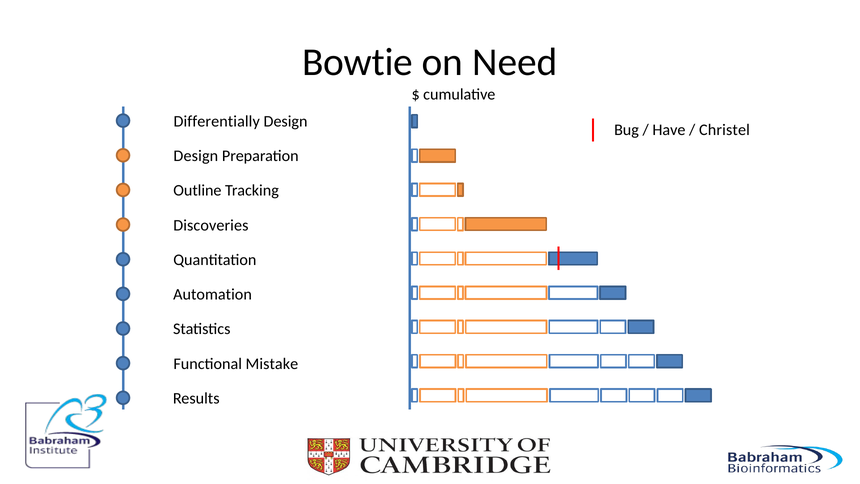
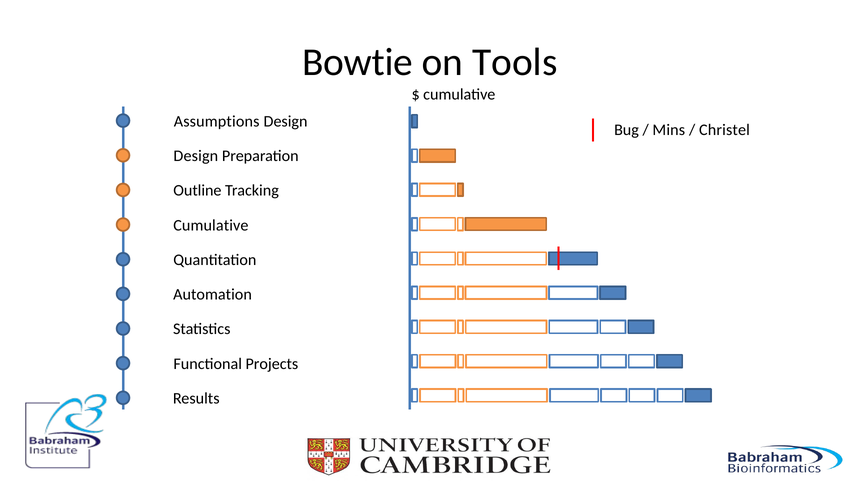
Need: Need -> Tools (515, 62)
Differentially: Differentially -> Assumptions (217, 121)
Have: Have -> Mins (669, 130)
Discoveries: Discoveries -> Cumulative (211, 225)
Mistake: Mistake -> Projects (272, 364)
